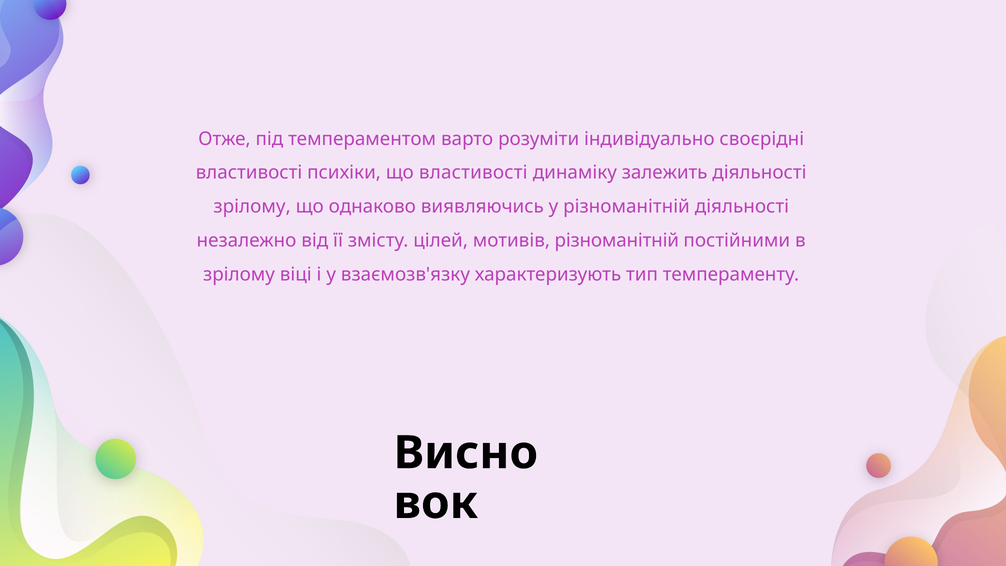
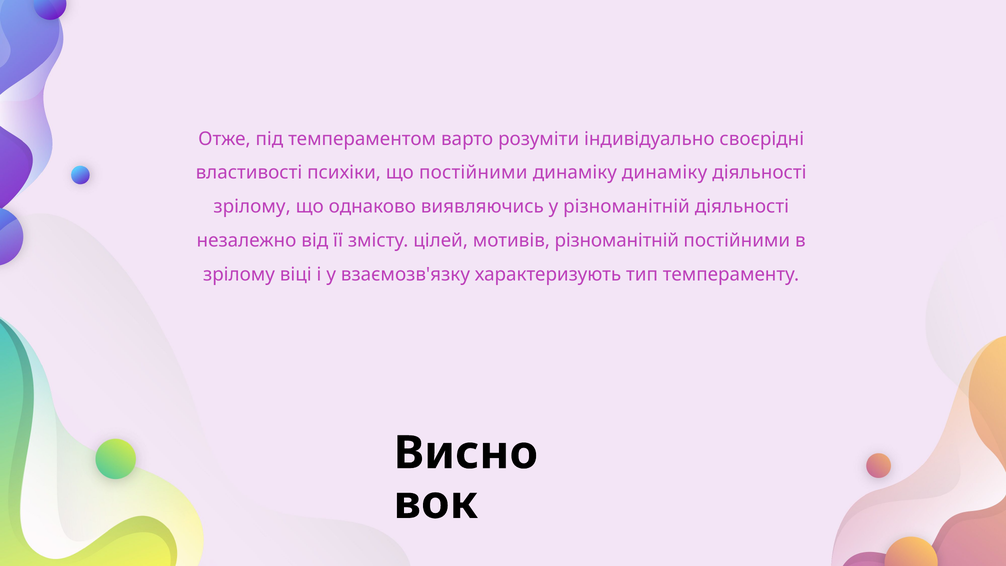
що властивості: властивості -> постійними (473, 173)
динаміку залежить: залежить -> динаміку (665, 173)
